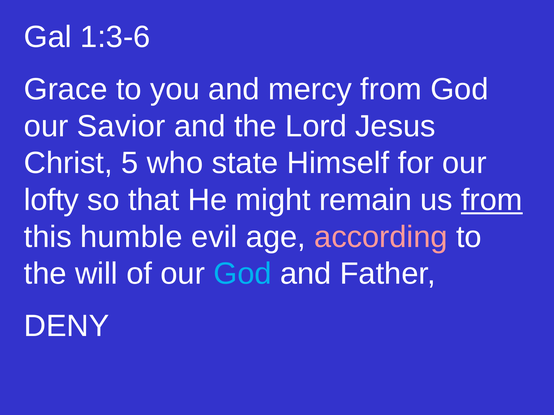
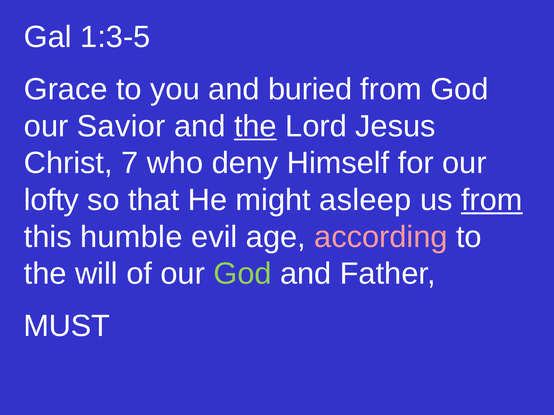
1:3-6: 1:3-6 -> 1:3-5 (115, 37)
mercy: mercy -> buried (310, 89)
the underline: none -> present (255, 126)
5: 5 -> 7 (130, 163)
state: state -> deny (245, 163)
remain: remain -> asleep (365, 200)
God colour: light blue -> light green (243, 274)
DENY: DENY -> MUST (67, 326)
